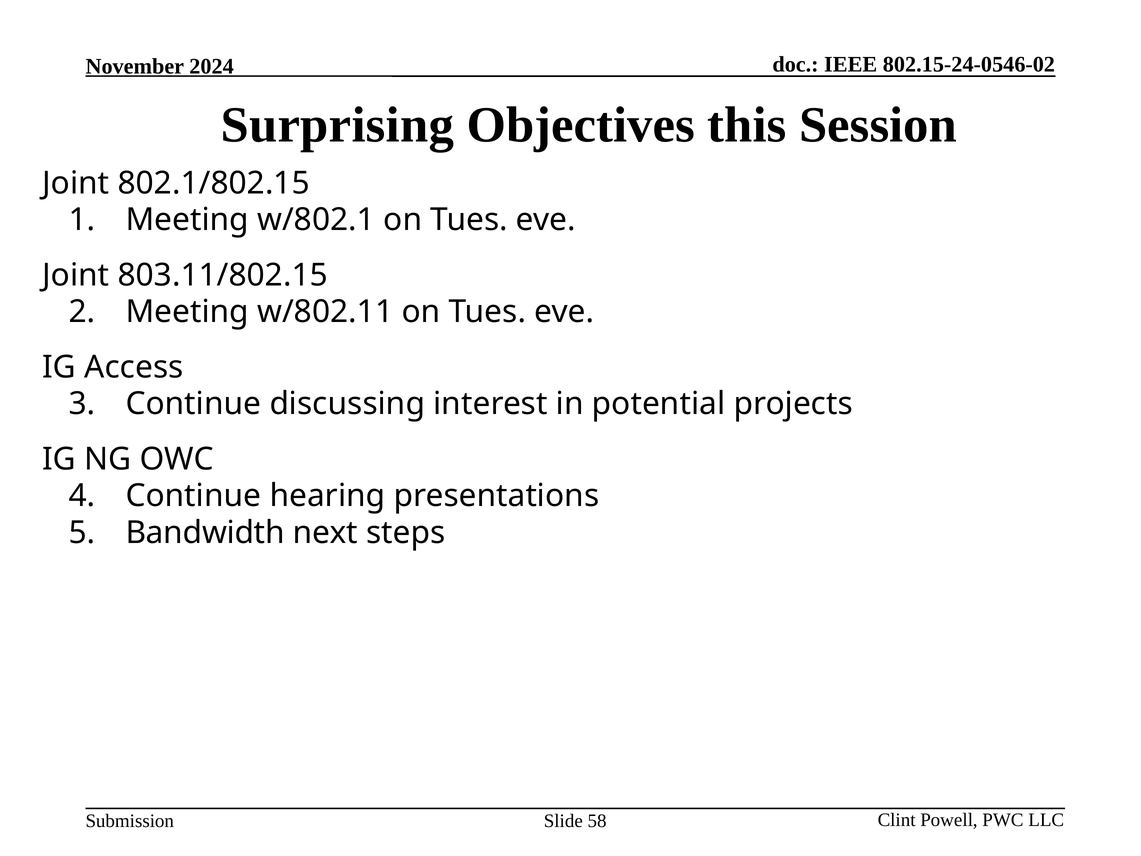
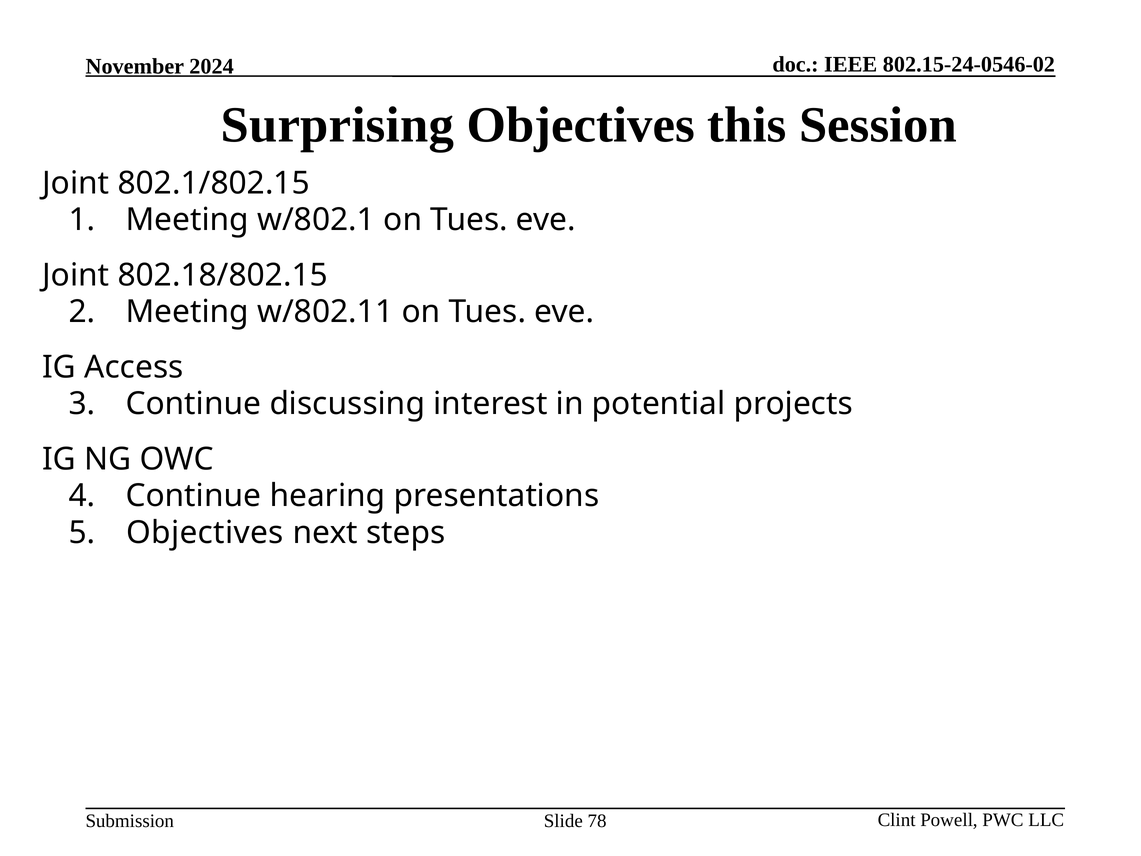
803.11/802.15: 803.11/802.15 -> 802.18/802.15 (223, 275)
Bandwidth: Bandwidth -> Objectives (205, 533)
58: 58 -> 78 (597, 821)
